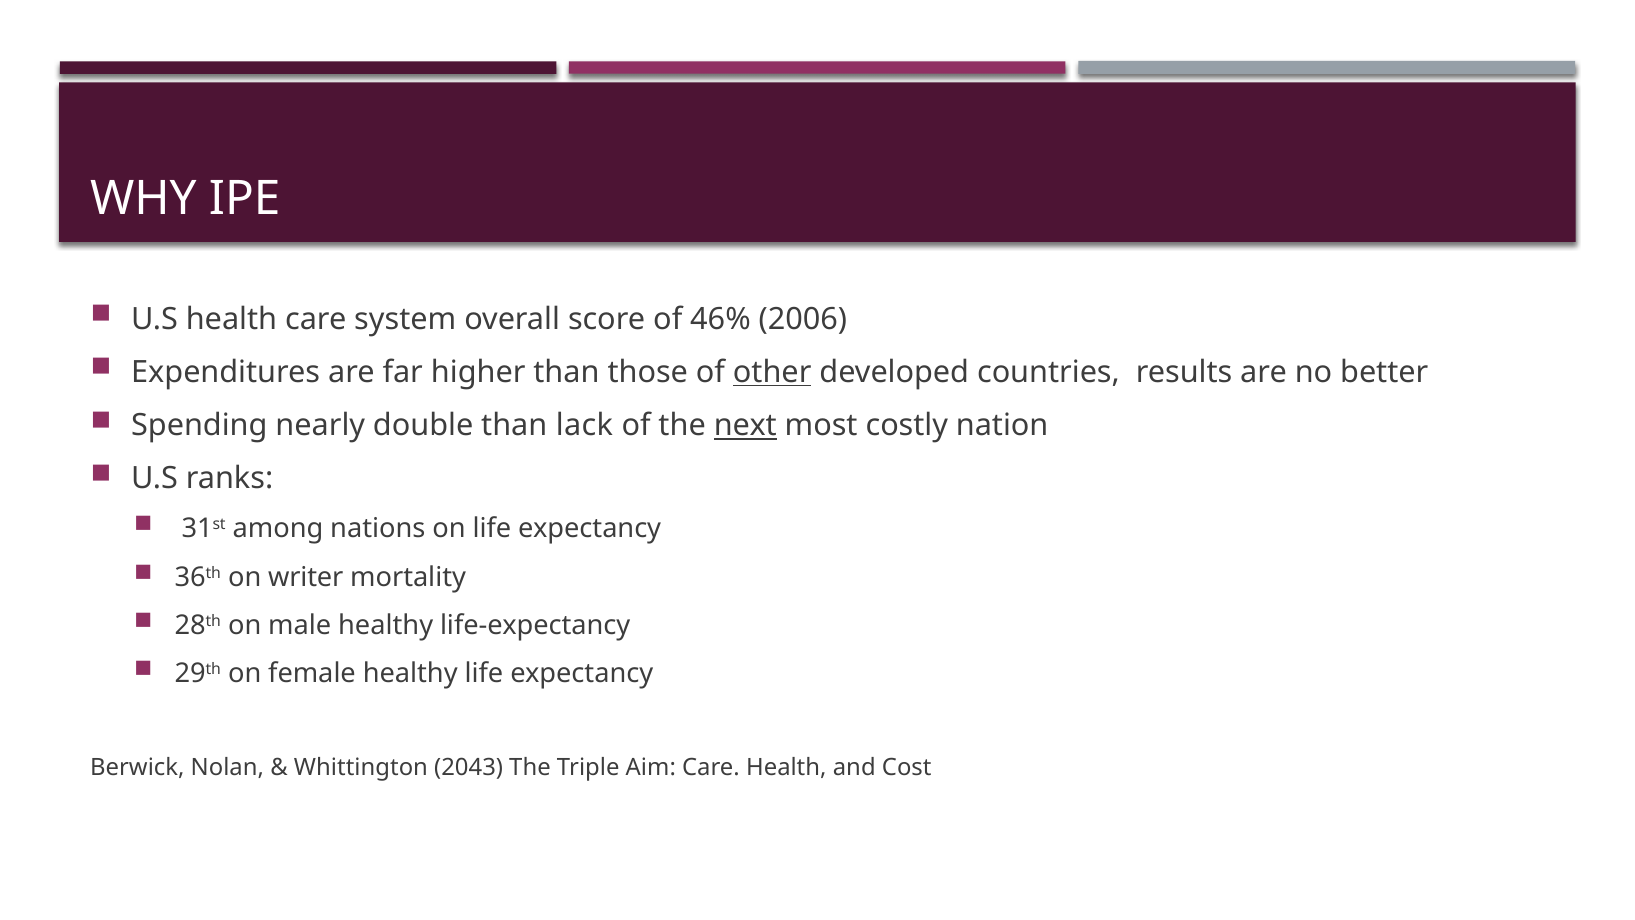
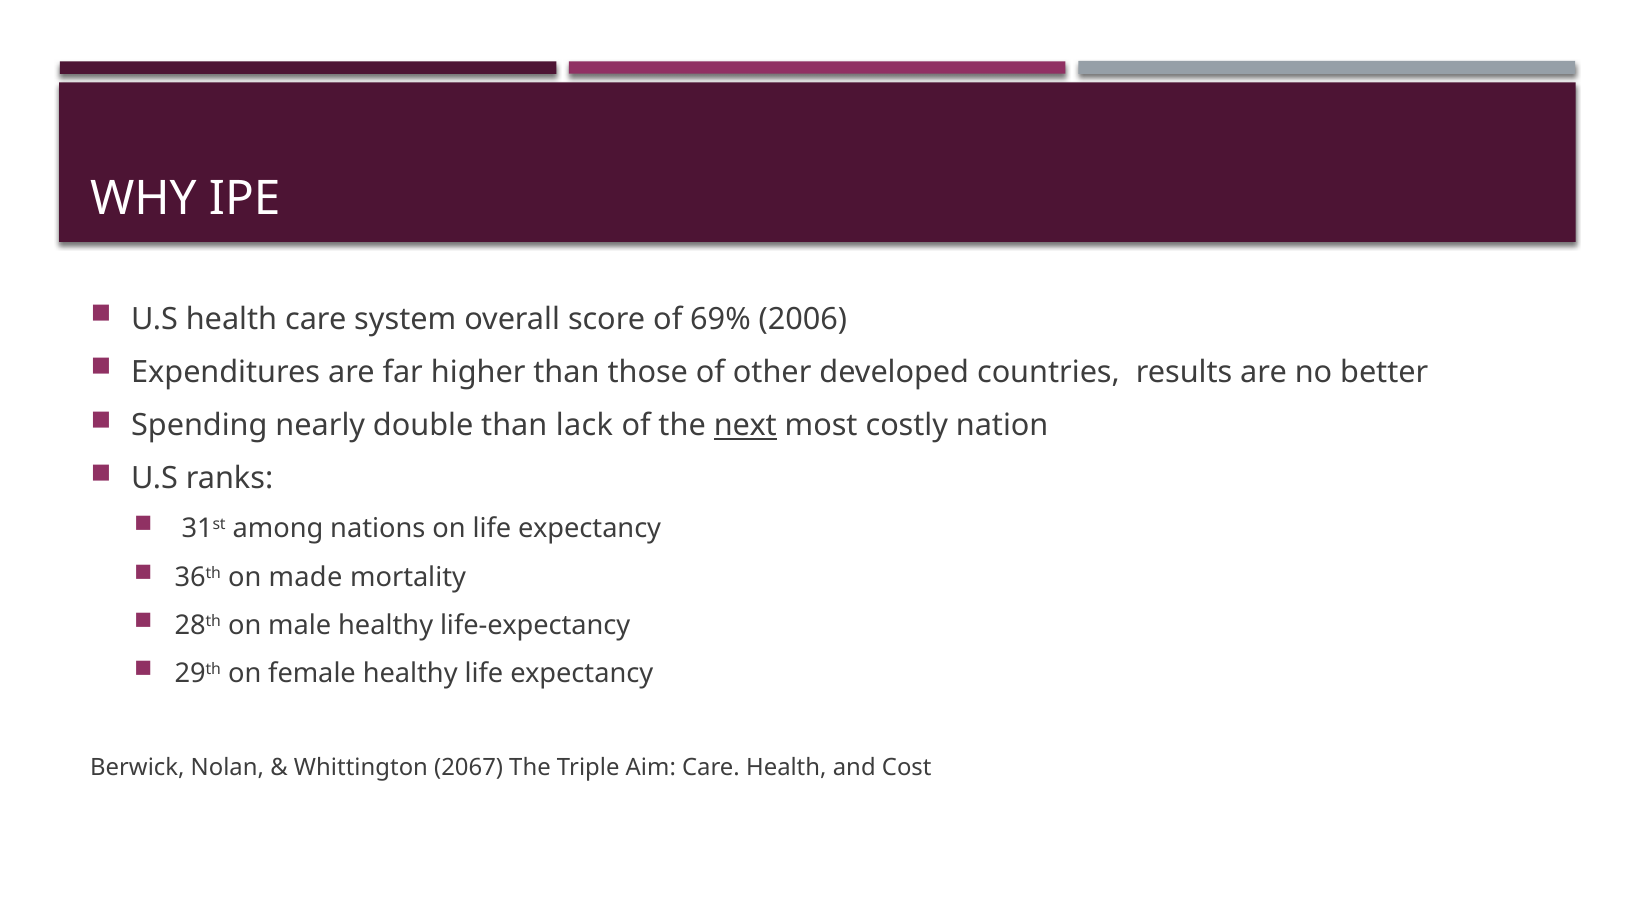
46%: 46% -> 69% (720, 319)
other underline: present -> none (772, 372)
writer: writer -> made (306, 577)
2043: 2043 -> 2067 (469, 767)
